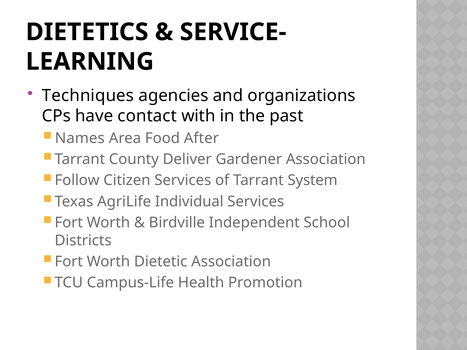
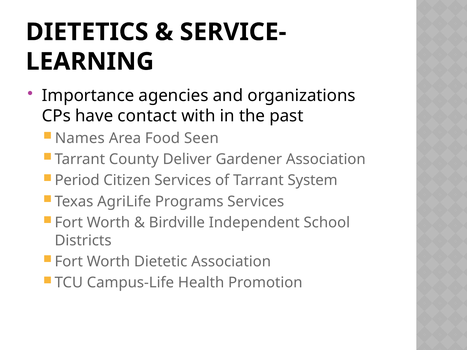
Techniques: Techniques -> Importance (88, 96)
After: After -> Seen (201, 138)
Follow: Follow -> Period (77, 180)
Individual: Individual -> Programs (189, 202)
